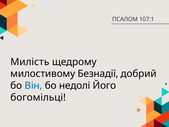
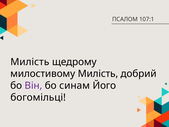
милостивому Безнадії: Безнадії -> Милість (98, 74)
Він colour: blue -> purple (33, 85)
недолі: недолі -> синам (75, 85)
